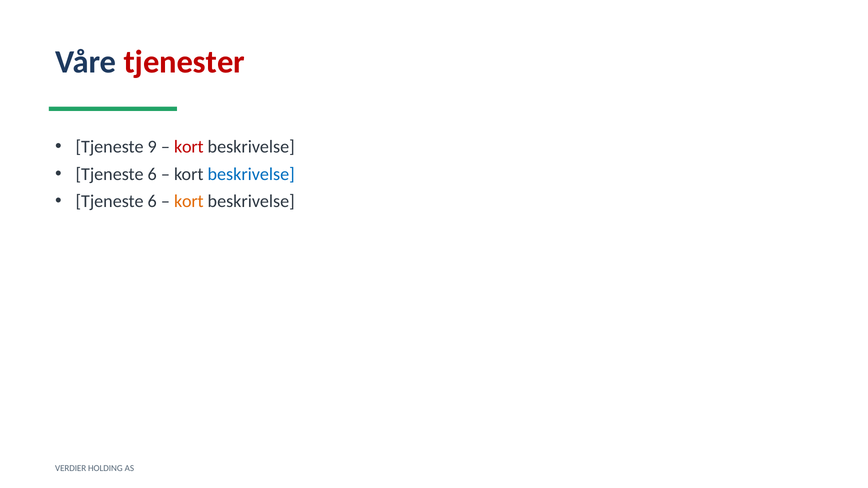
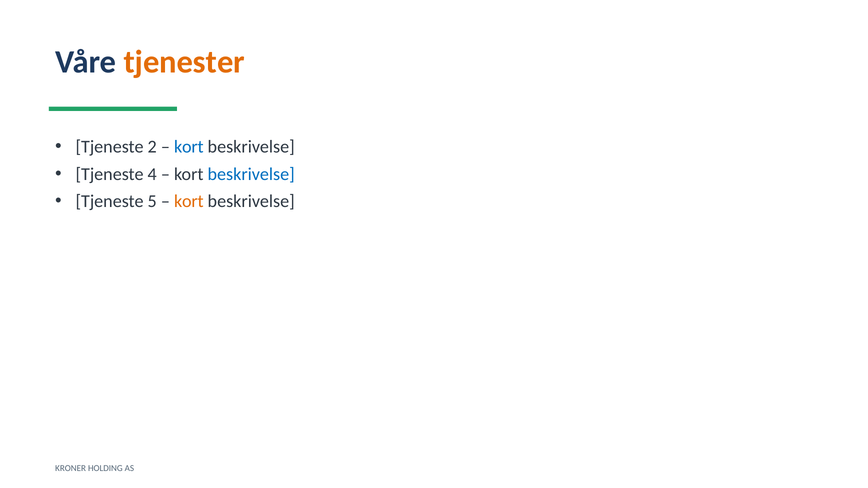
tjenester colour: red -> orange (184, 62)
9: 9 -> 2 (152, 147)
kort colour: red -> blue (189, 147)
6: 6 -> 4 (152, 174)
6: 6 -> 5 (152, 201)
VERDIER: VERDIER -> KRONER (71, 468)
